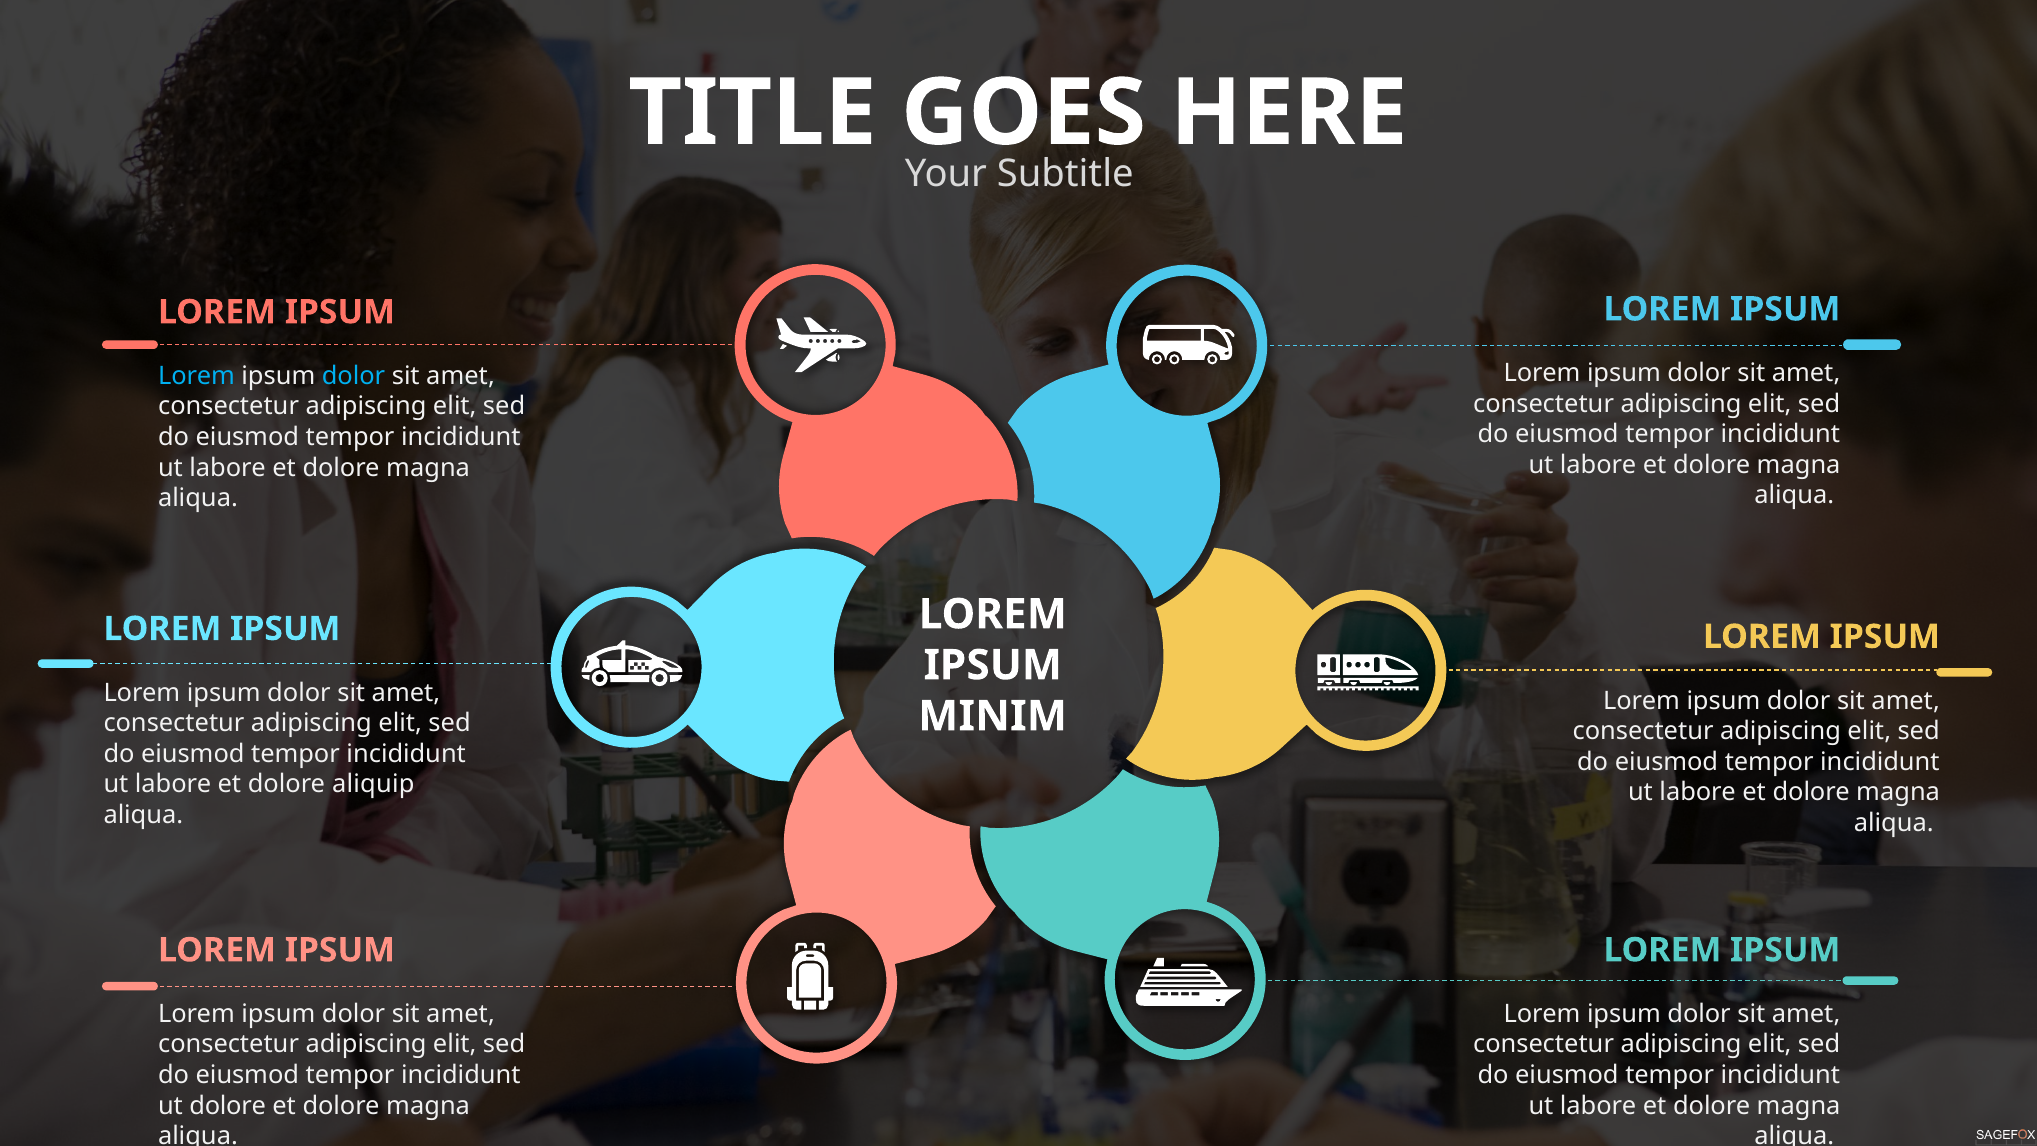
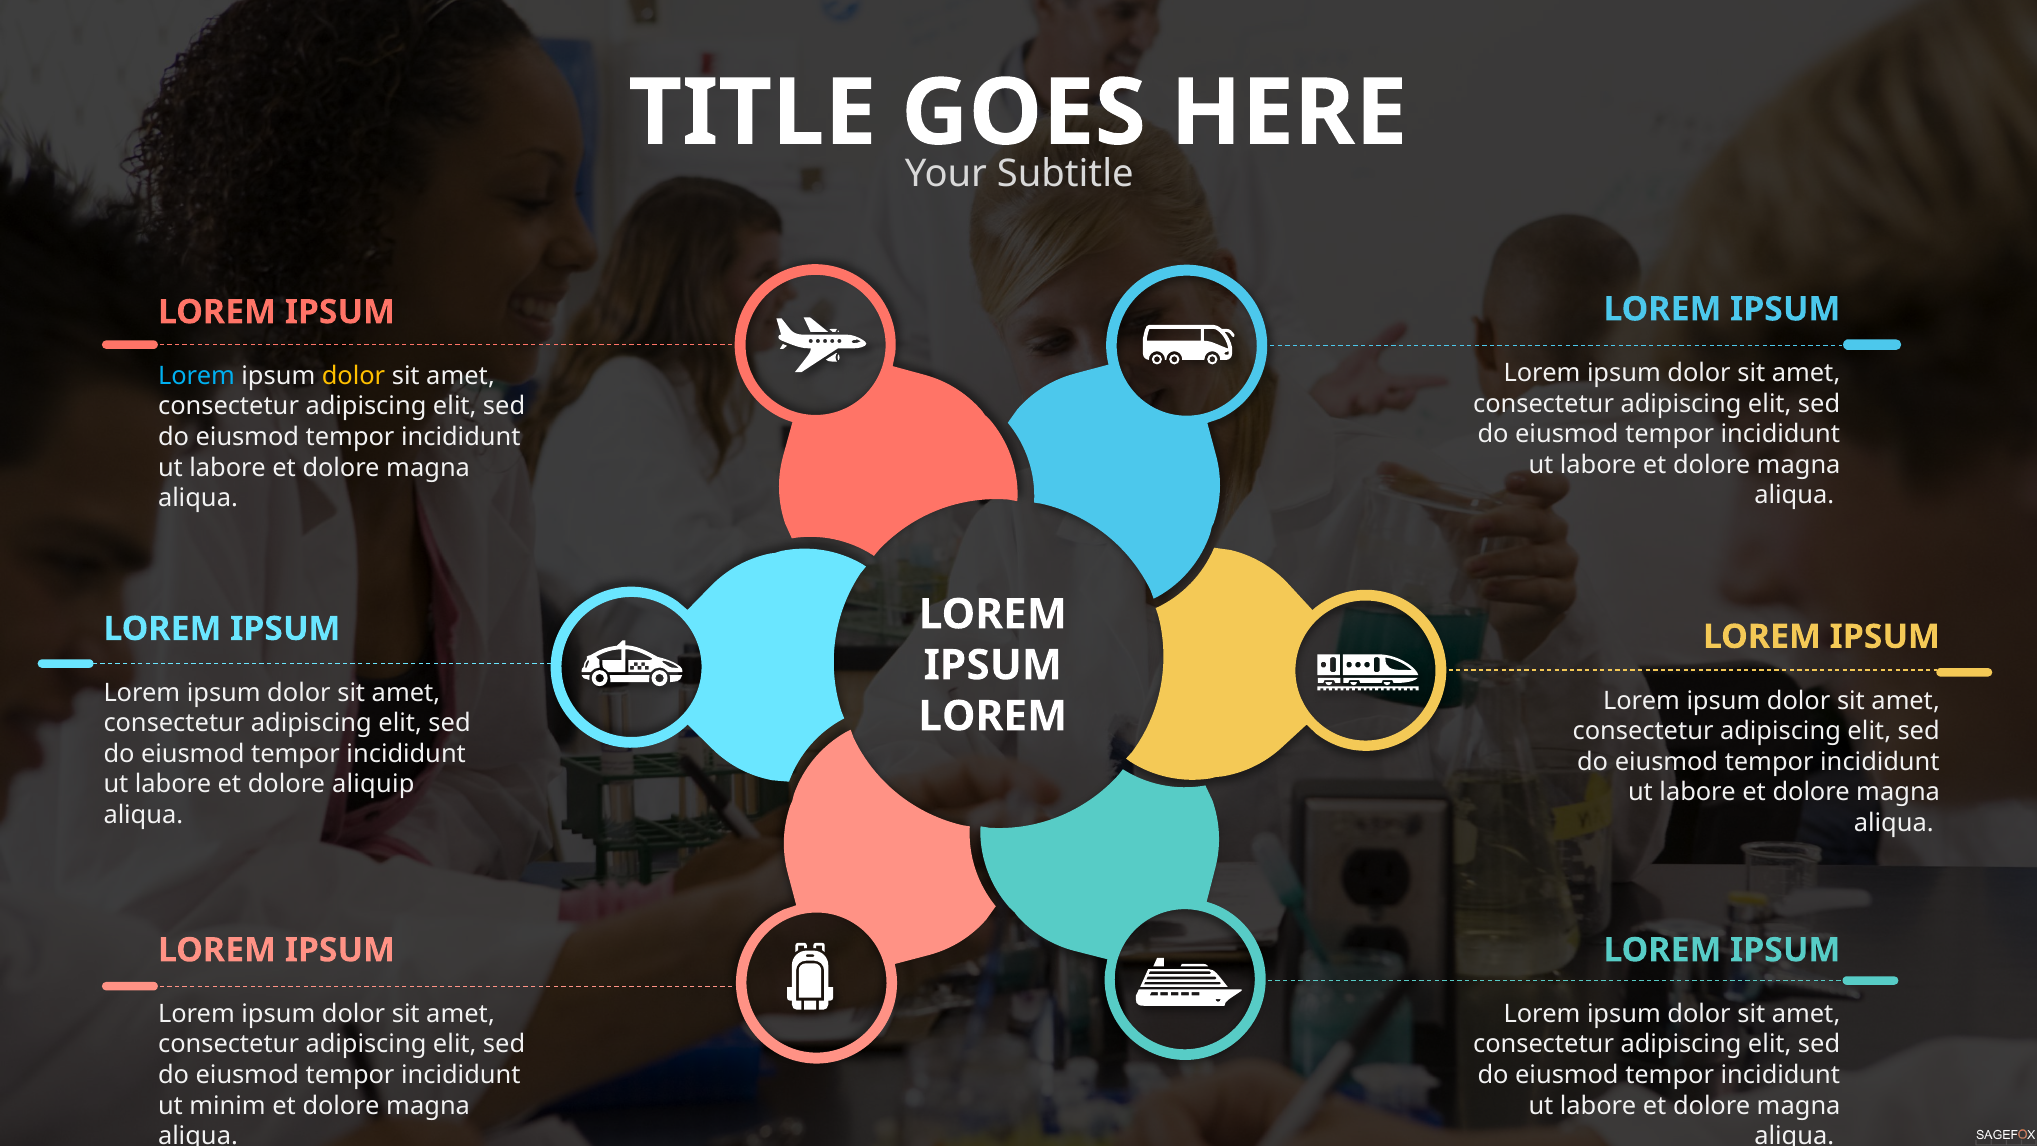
dolor colour: light blue -> yellow (353, 376)
MINIM: MINIM -> LOREM (993, 716)
ut dolore: dolore -> minim (228, 1106)
